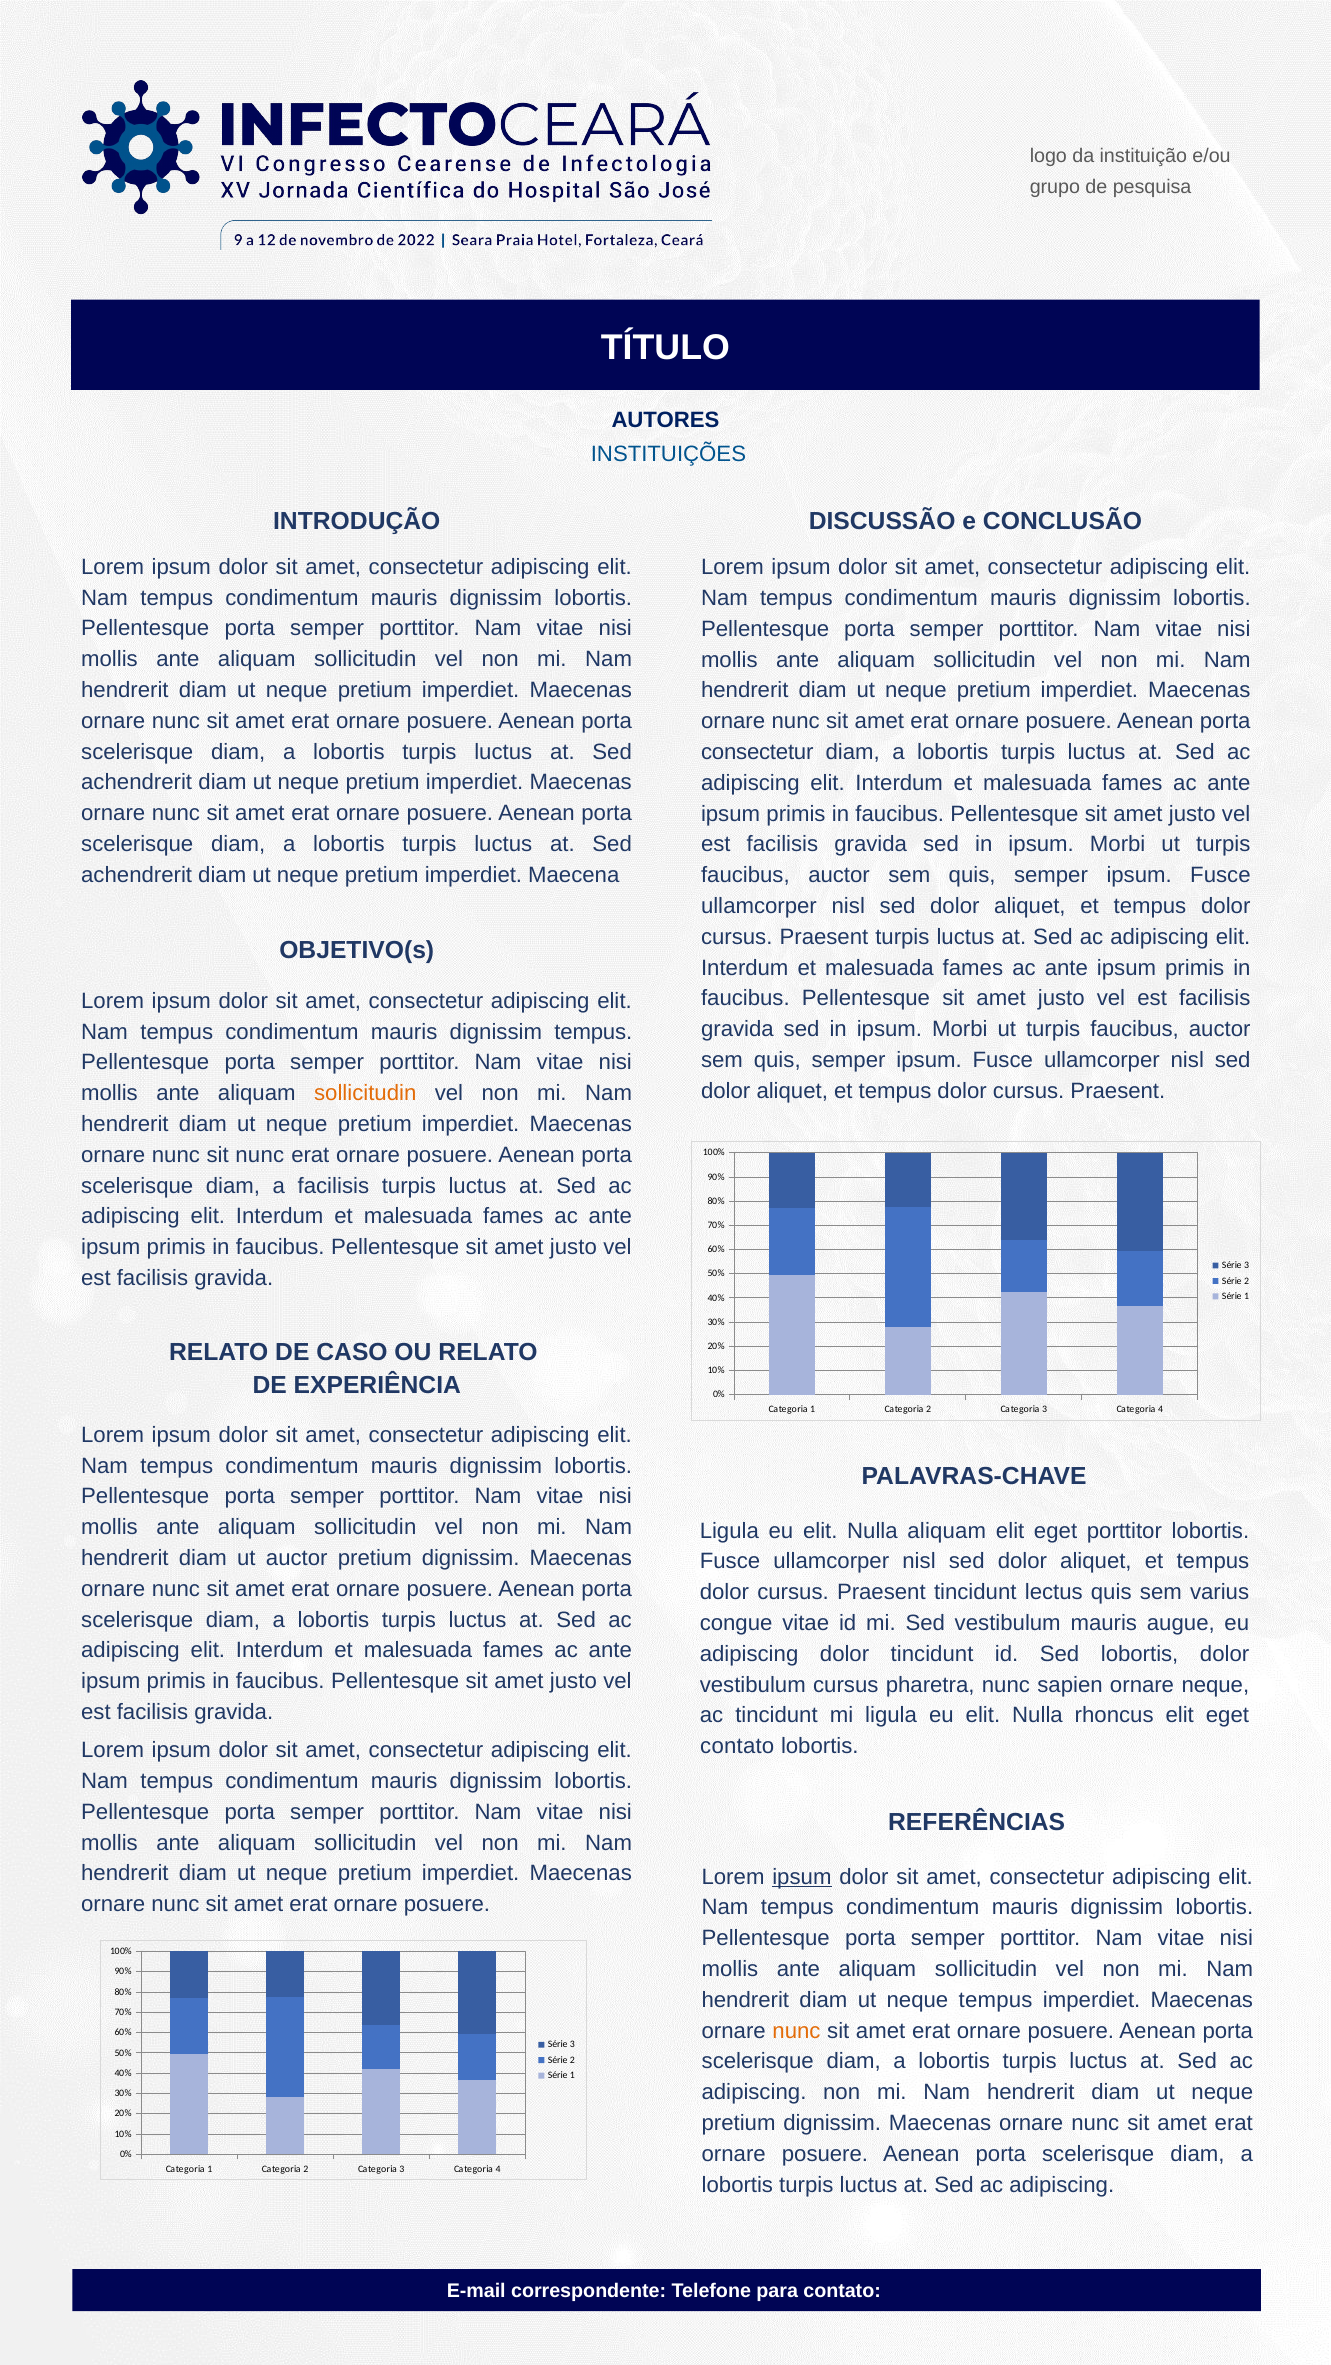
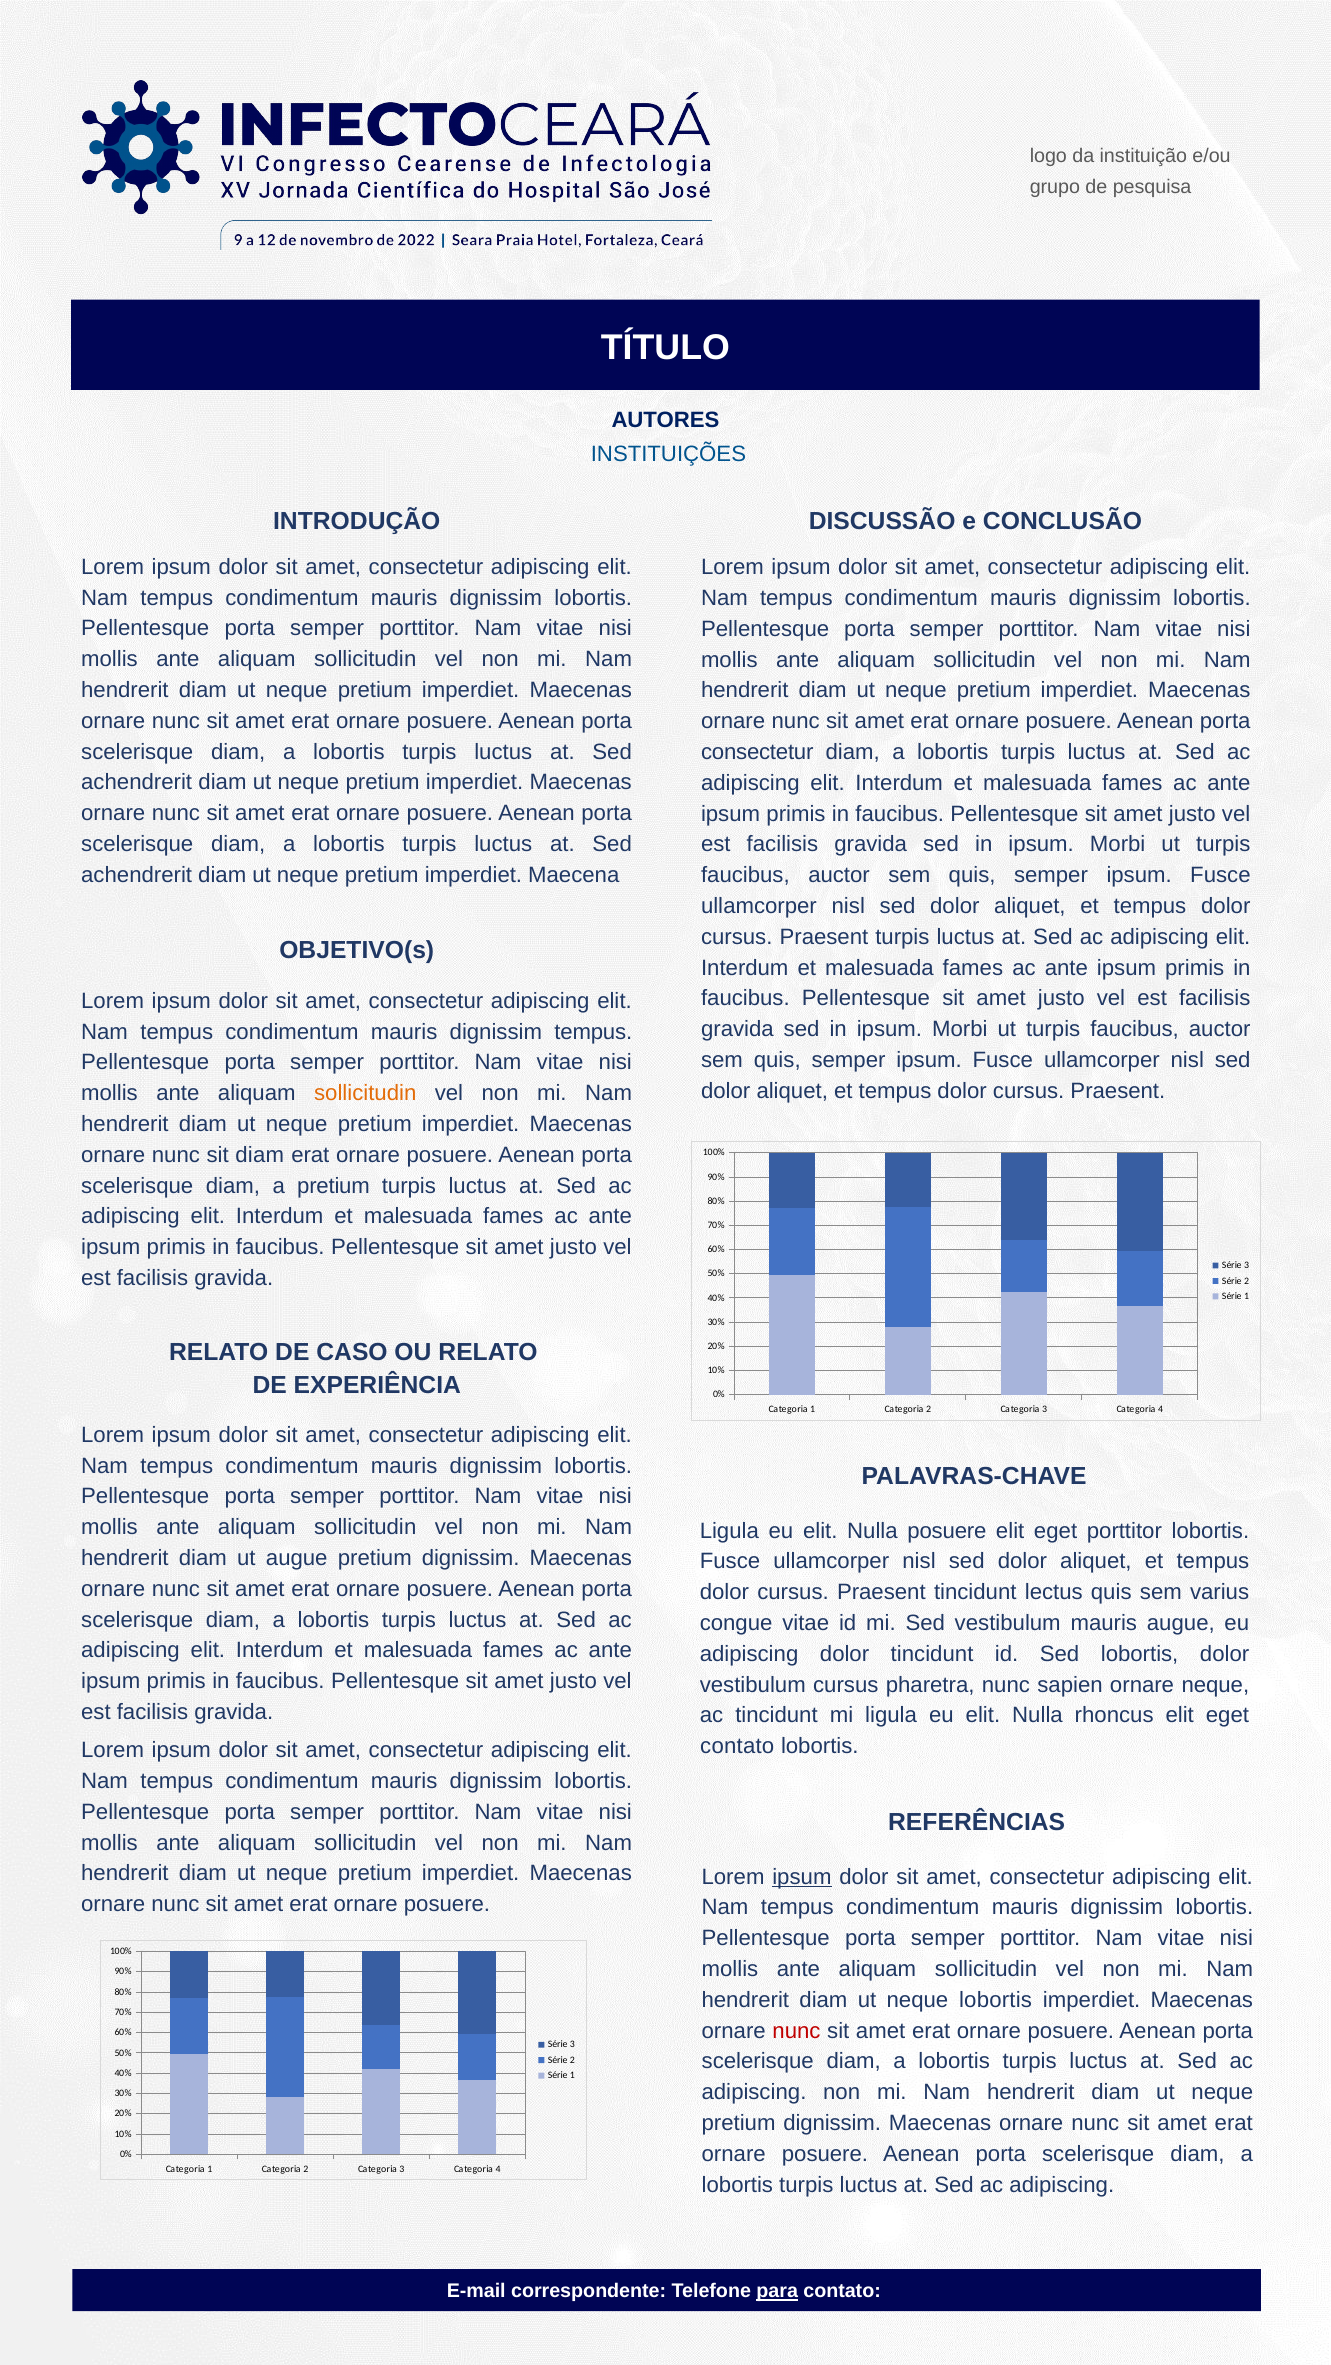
sit nunc: nunc -> diam (260, 1155)
a facilisis: facilisis -> pretium (334, 1186)
Nulla aliquam: aliquam -> posuere (947, 1532)
ut auctor: auctor -> augue (297, 1559)
neque tempus: tempus -> lobortis (996, 2001)
nunc colour: orange -> red (796, 2032)
para underline: none -> present (777, 2292)
